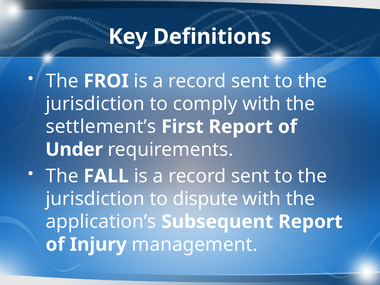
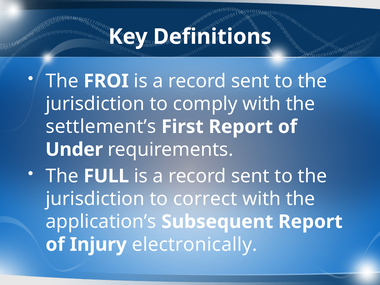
FALL: FALL -> FULL (106, 176)
dispute: dispute -> correct (205, 199)
management: management -> electronically (195, 244)
